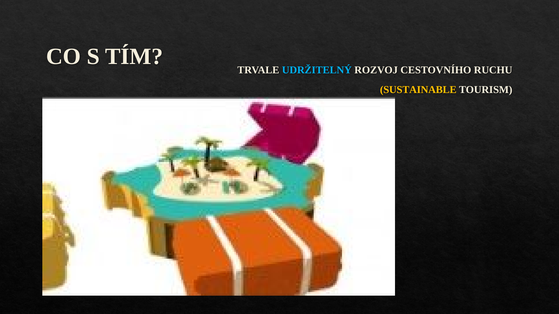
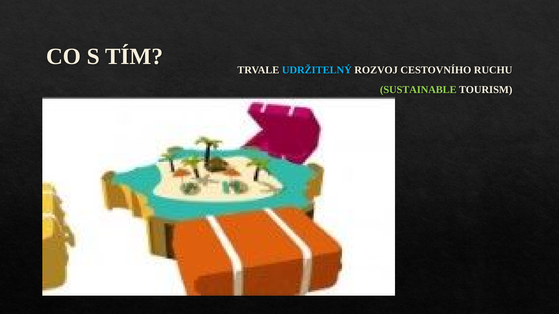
SUSTAINABLE colour: yellow -> light green (418, 90)
